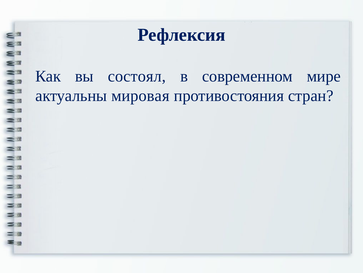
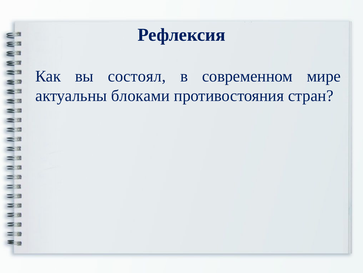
мировая: мировая -> блоками (140, 96)
